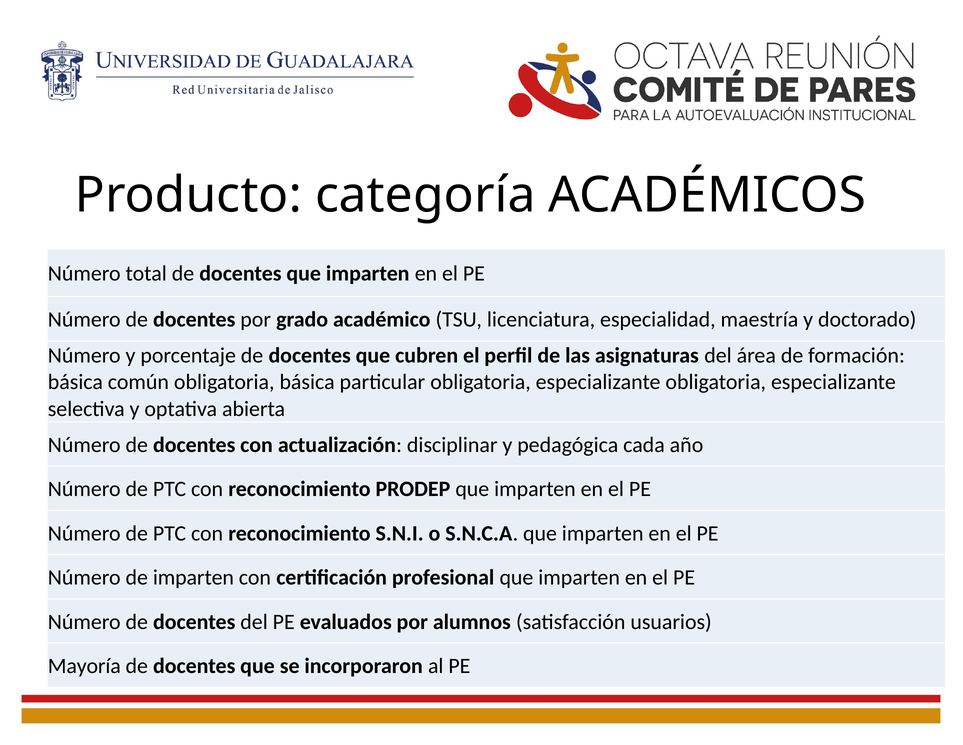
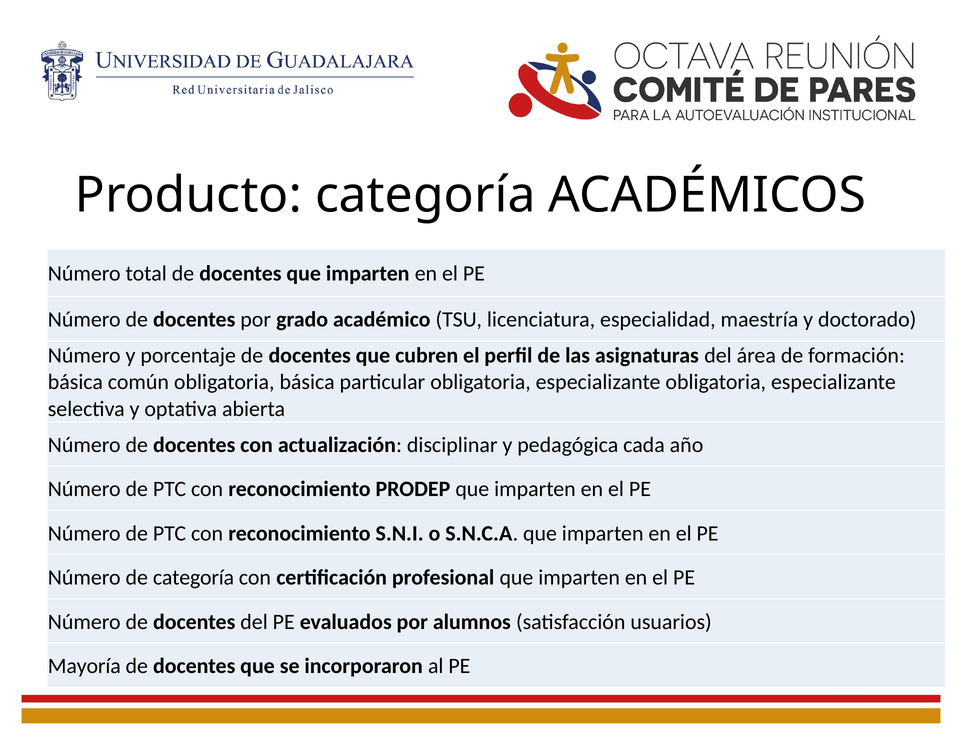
de imparten: imparten -> categoría (194, 578)
